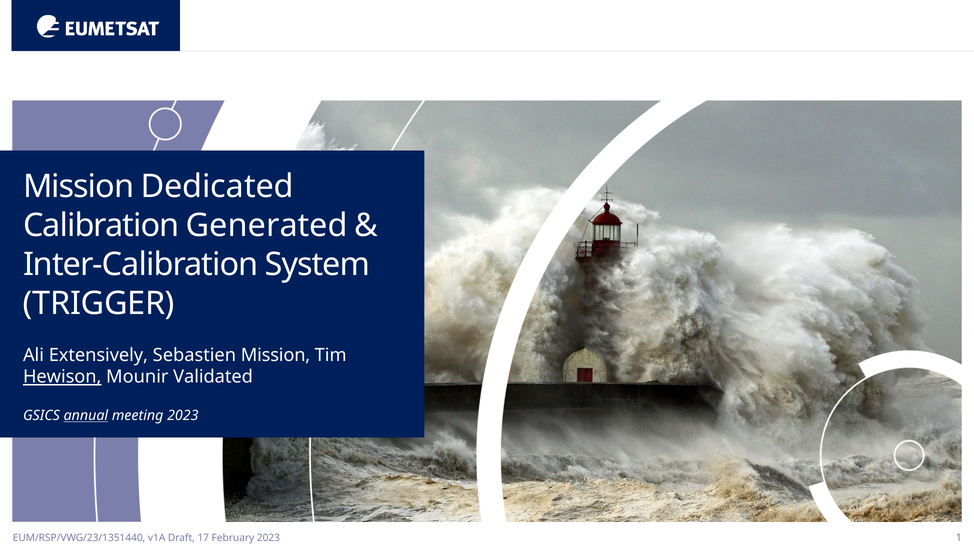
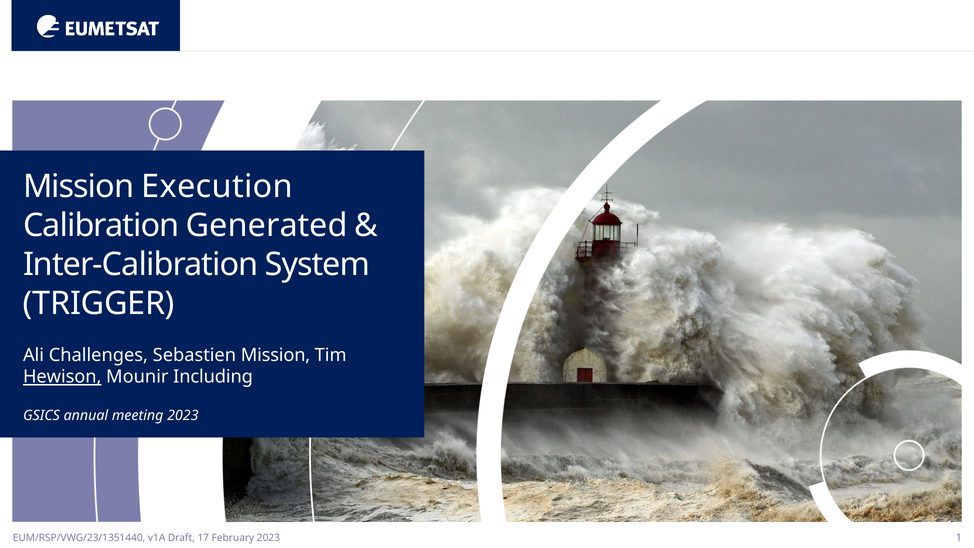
Dedicated: Dedicated -> Execution (217, 187)
Extensively: Extensively -> Challenges (98, 355)
Validated: Validated -> Including (213, 377)
annual underline: present -> none (86, 415)
